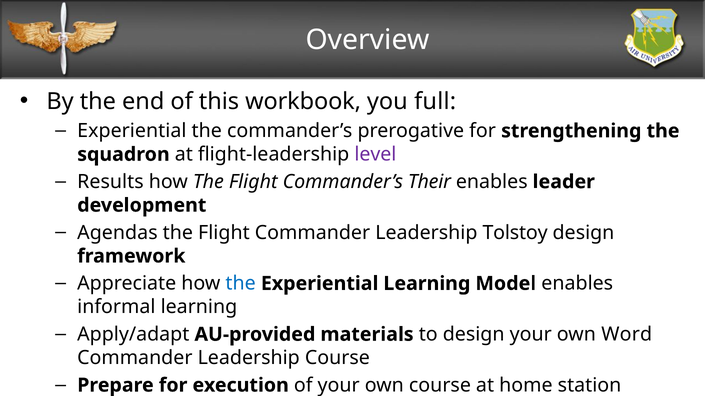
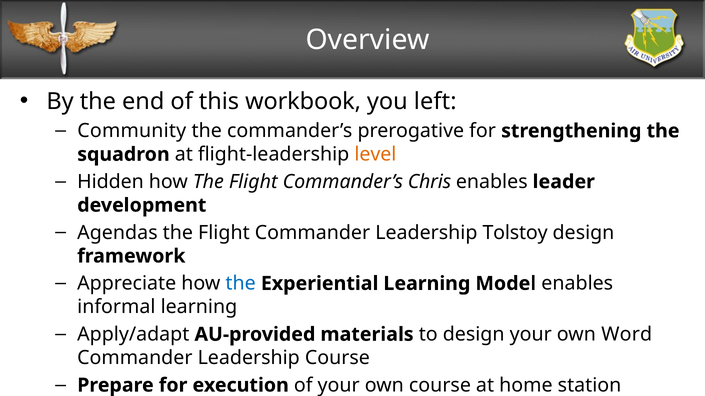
full: full -> left (435, 102)
Experiential: Experiential -> Community (132, 131)
level colour: purple -> orange (375, 155)
Results: Results -> Hidden (110, 182)
Their: Their -> Chris (429, 182)
